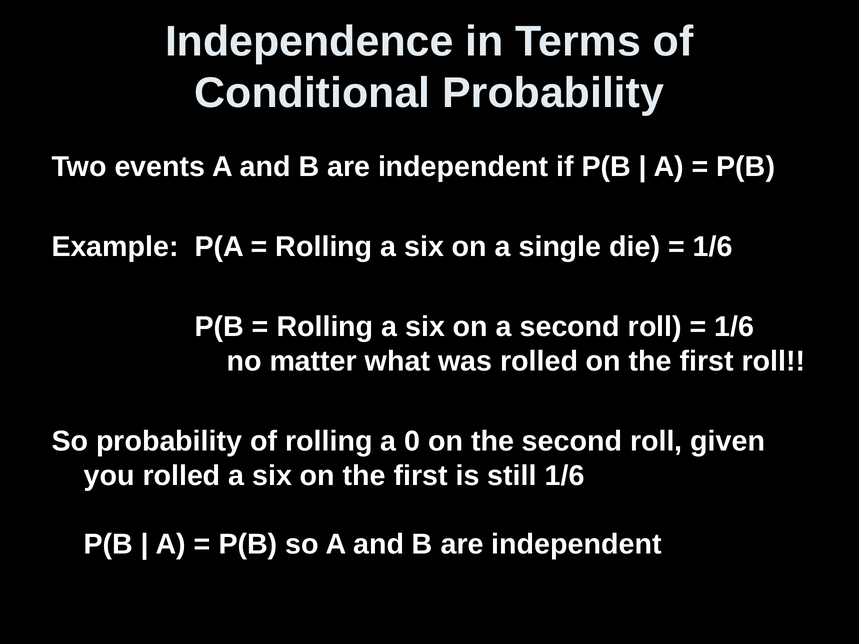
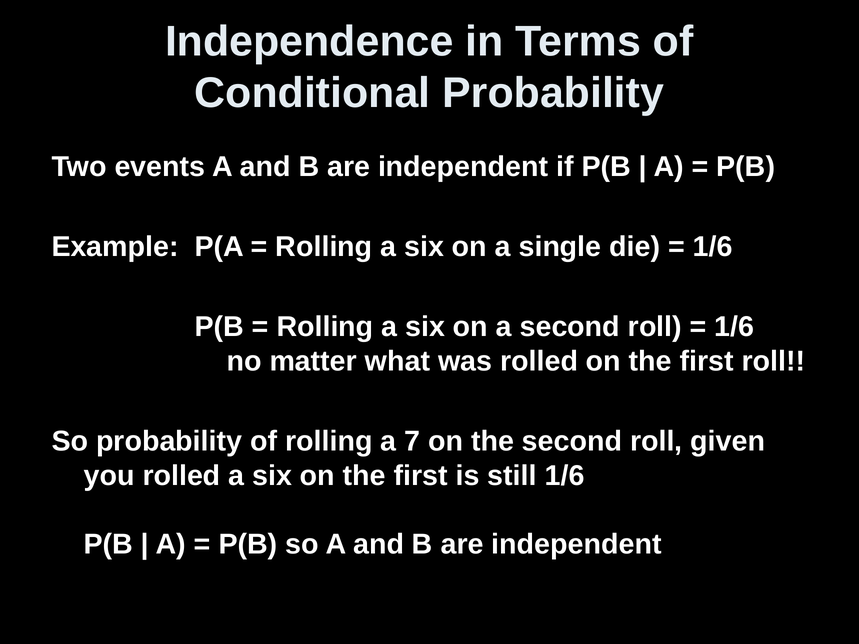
0: 0 -> 7 (412, 441)
